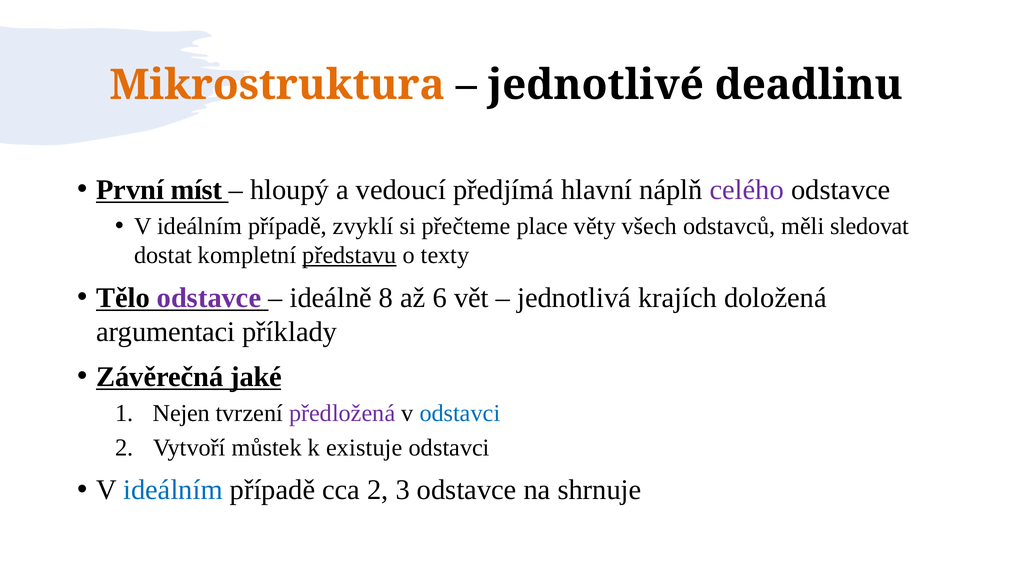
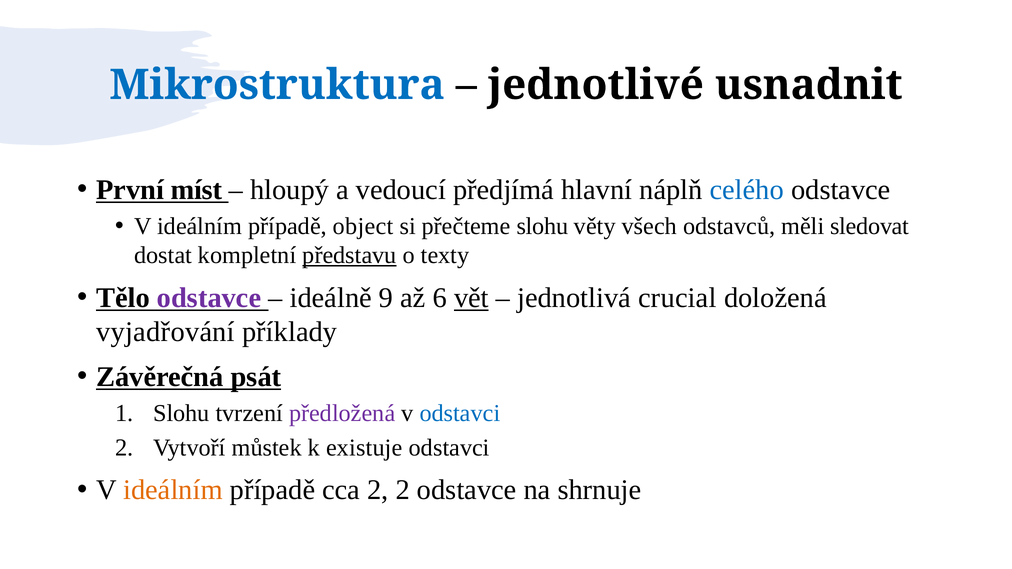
Mikrostruktura colour: orange -> blue (277, 85)
deadlinu: deadlinu -> usnadnit (809, 85)
celého colour: purple -> blue (747, 190)
zvyklí: zvyklí -> object (363, 226)
přečteme place: place -> slohu (542, 226)
8: 8 -> 9 (386, 298)
vět underline: none -> present (471, 298)
krajích: krajích -> crucial (677, 298)
argumentaci: argumentaci -> vyjadřování (165, 332)
jaké: jaké -> psát (256, 377)
Nejen: Nejen -> Slohu (181, 414)
ideálním colour: blue -> orange (173, 490)
2 3: 3 -> 2 (403, 490)
